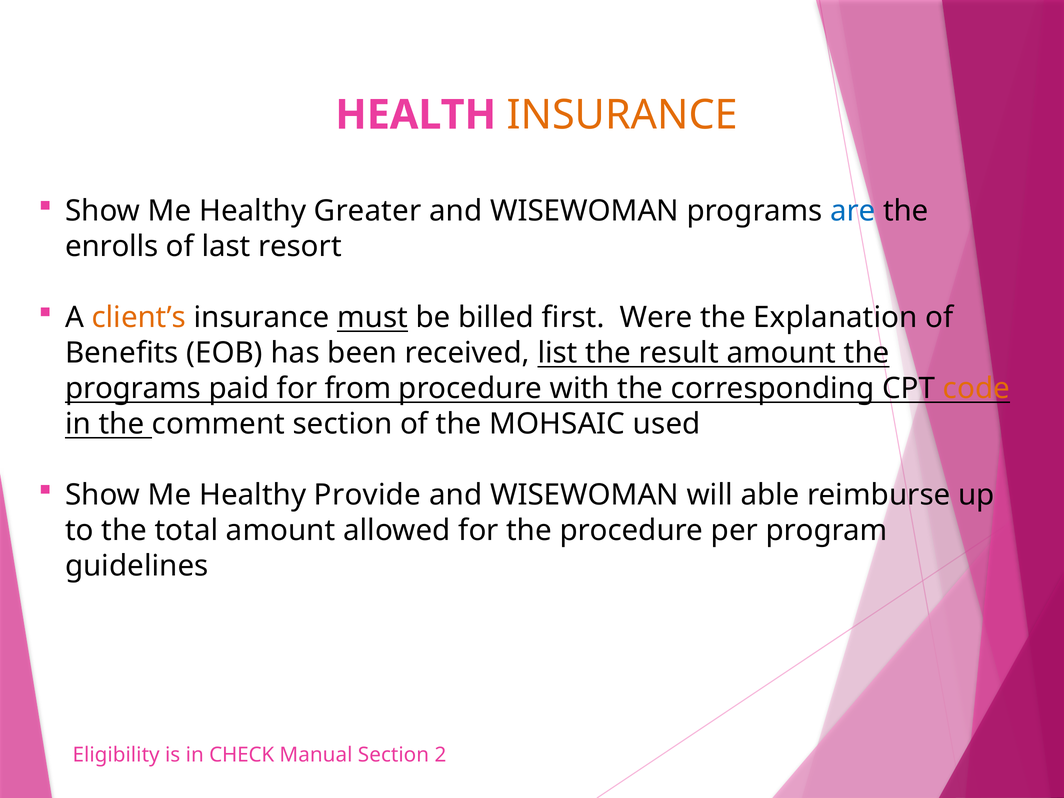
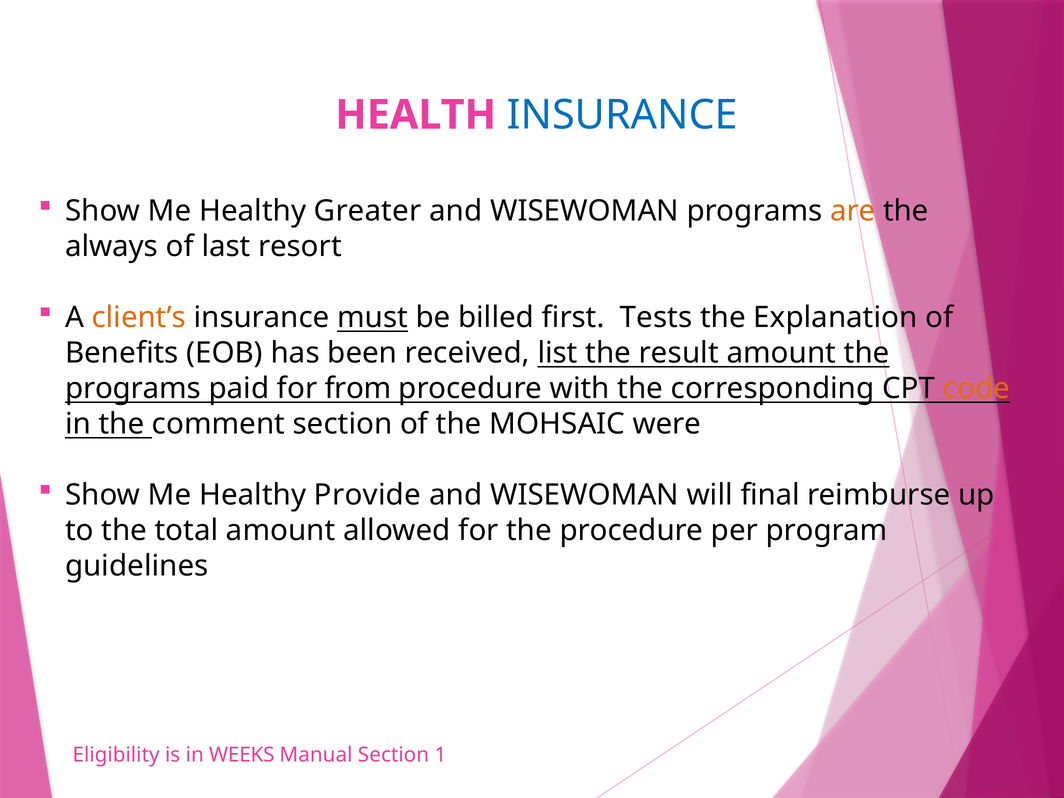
INSURANCE colour: orange -> blue (622, 115)
are colour: blue -> orange (853, 211)
enrolls: enrolls -> always (112, 247)
Were: Were -> Tests (656, 318)
used: used -> were (667, 424)
able: able -> final (770, 495)
CHECK: CHECK -> WEEKS (242, 755)
2: 2 -> 1 (440, 755)
